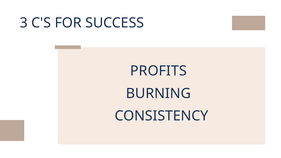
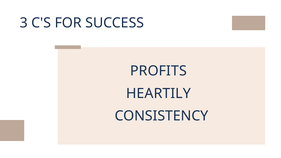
BURNING: BURNING -> HEARTILY (158, 93)
